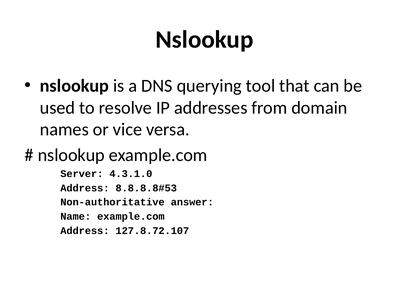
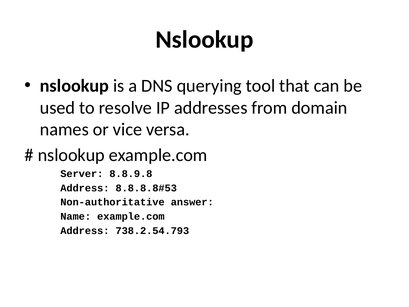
4.3.1.0: 4.3.1.0 -> 8.8.9.8 (131, 173)
127.8.72.107: 127.8.72.107 -> 738.2.54.793 (152, 231)
